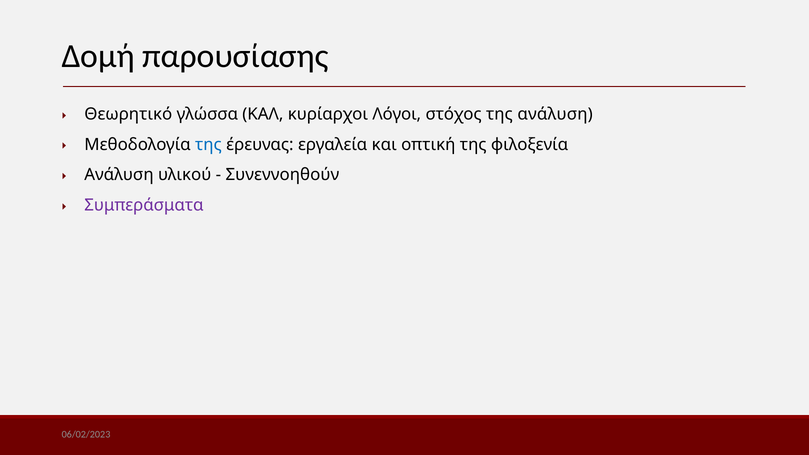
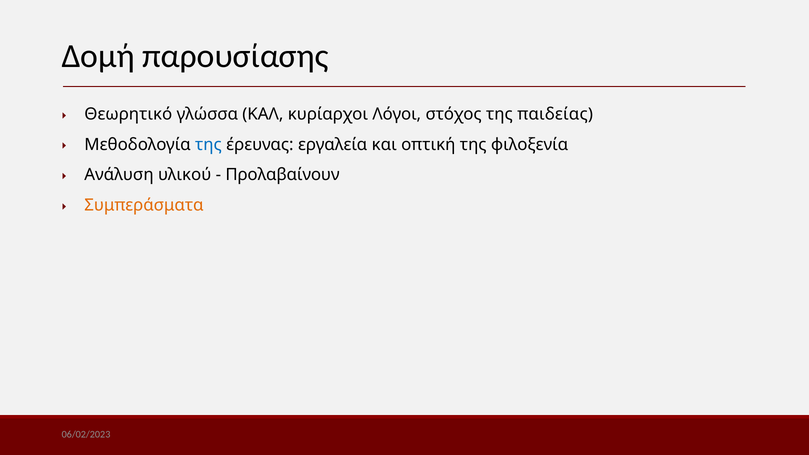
της ανάλυση: ανάλυση -> παιδείας (555, 114)
Συνεννοηθούν: Συνεννοηθούν -> Προλαβαίνουν (282, 175)
Συμπεράσματα colour: purple -> orange (144, 205)
